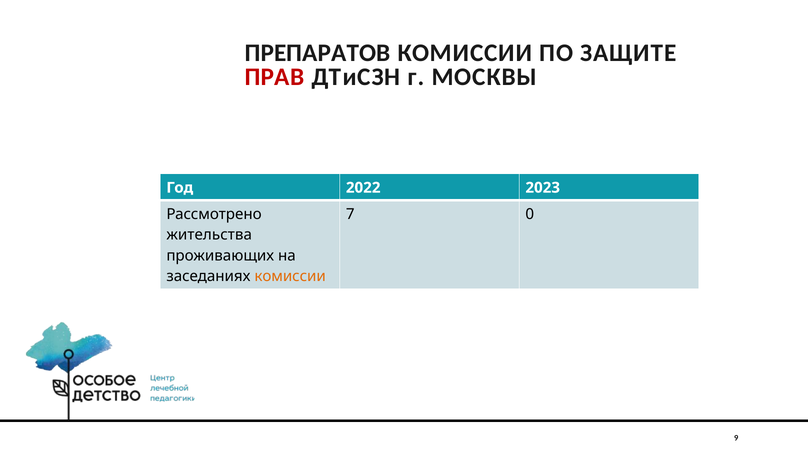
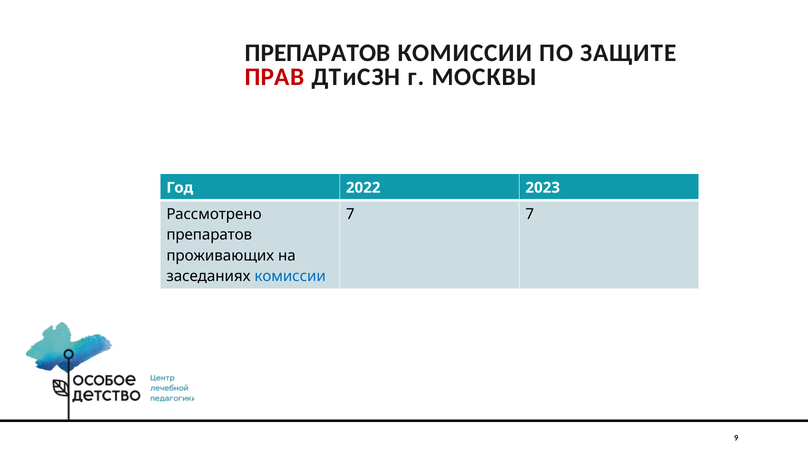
7 0: 0 -> 7 (530, 215)
жительства: жительства -> препаратов (209, 235)
комиссии colour: orange -> blue (290, 276)
